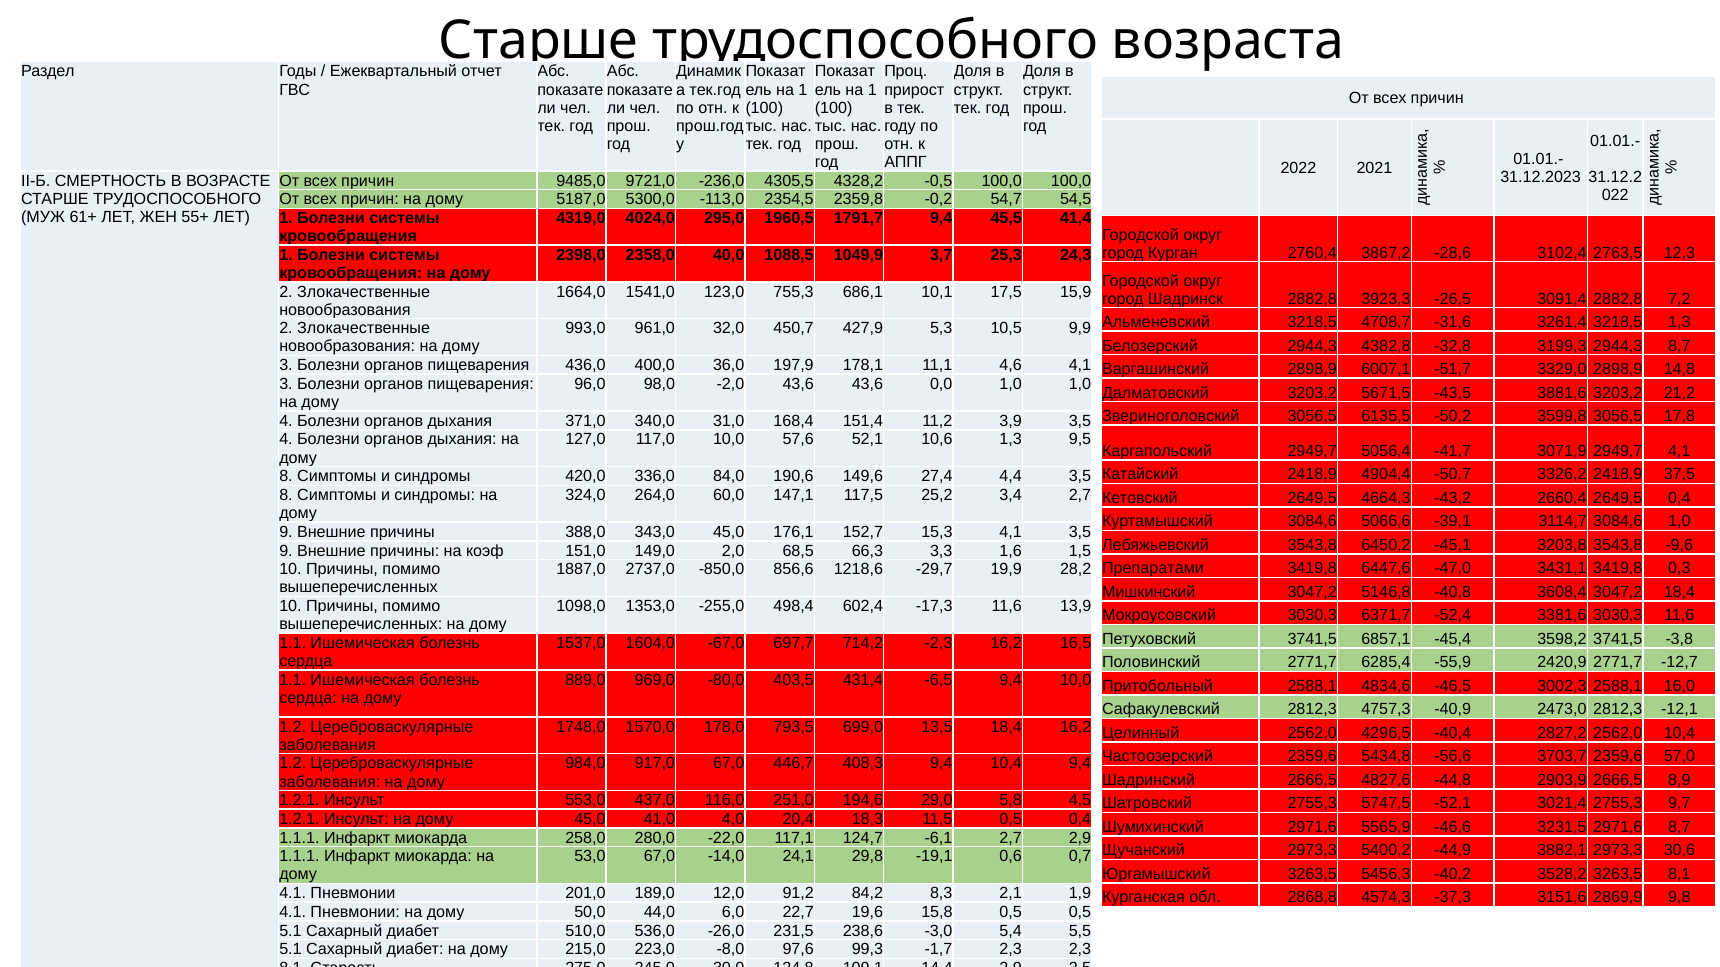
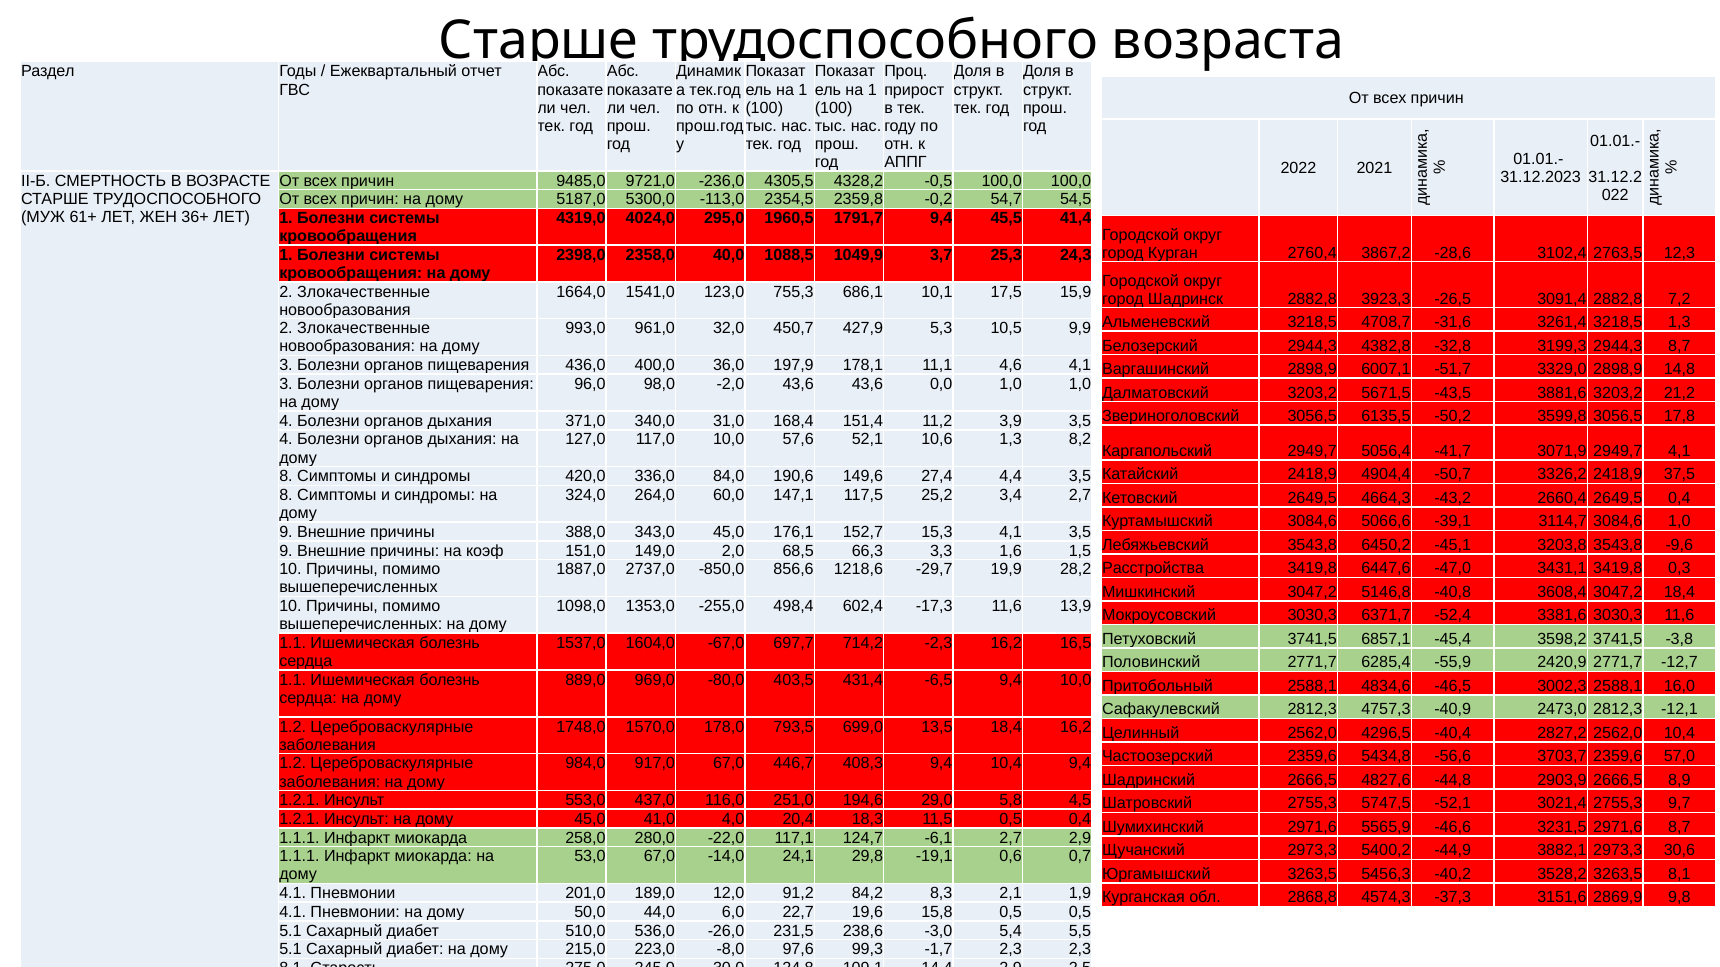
55+: 55+ -> 36+ (195, 217)
9,5: 9,5 -> 8,2 (1080, 440)
Препаратами: Препаратами -> Расстройства (1153, 569)
